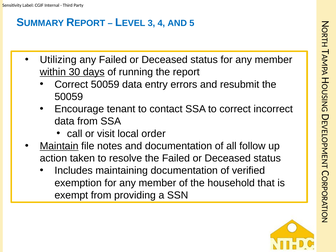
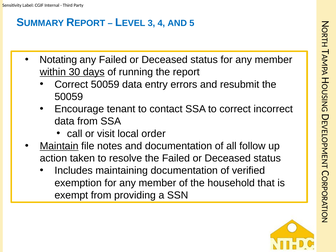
Utilizing: Utilizing -> Notating (58, 60)
